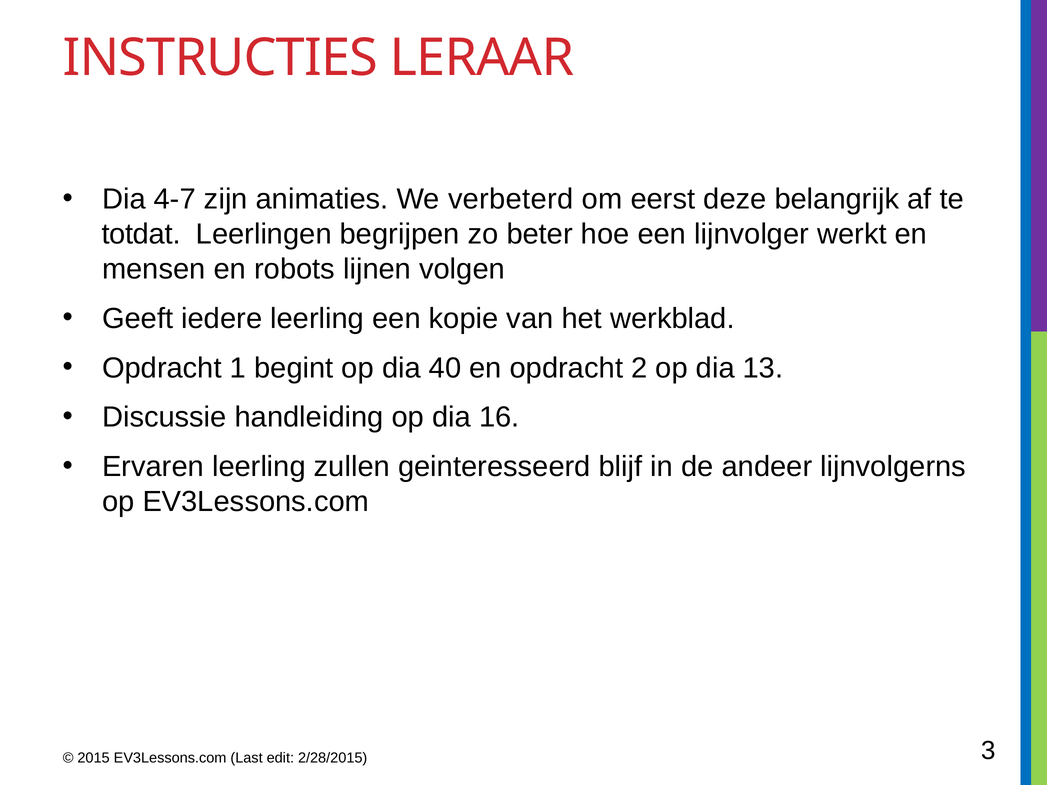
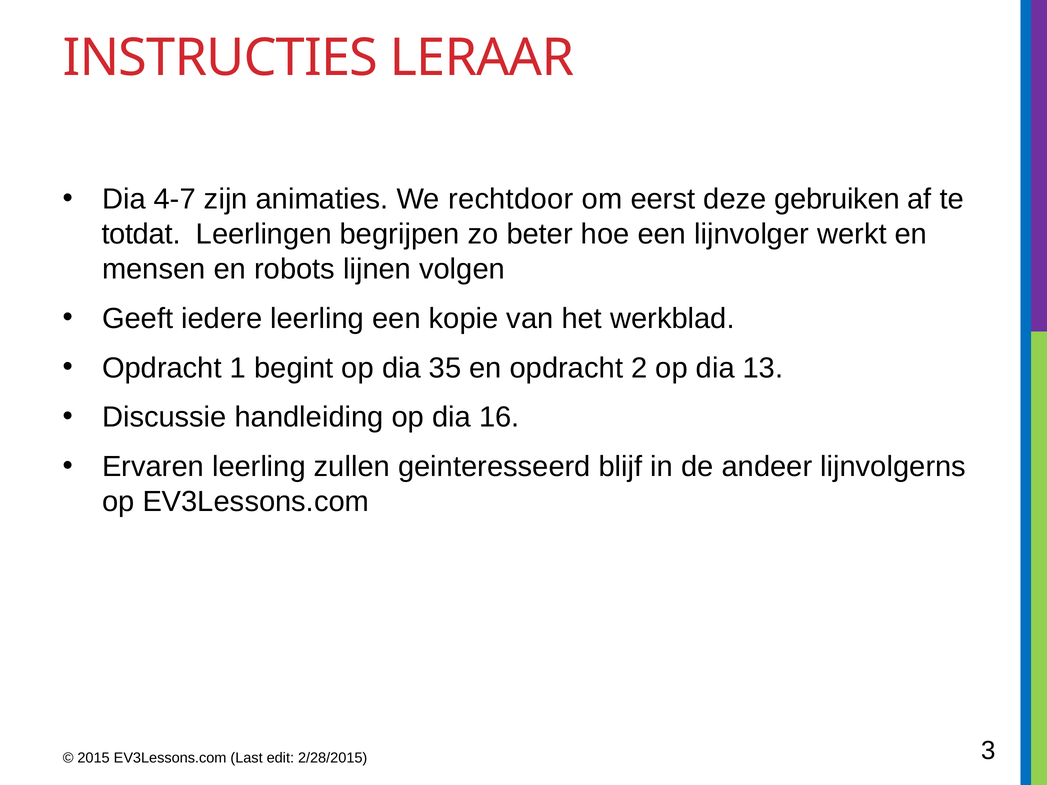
verbeterd: verbeterd -> rechtdoor (511, 199)
belangrijk: belangrijk -> gebruiken (837, 199)
40: 40 -> 35 (445, 368)
